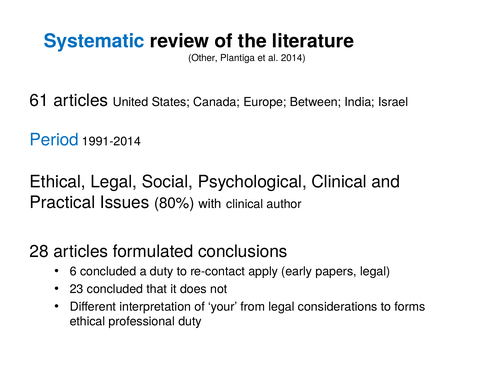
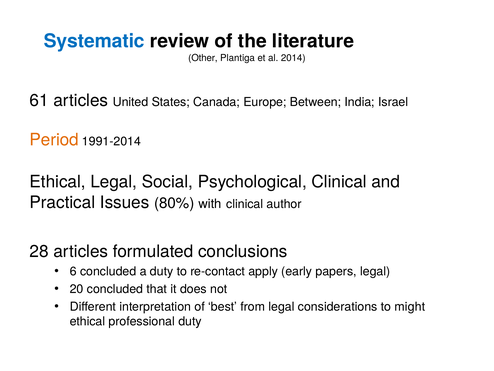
Period colour: blue -> orange (54, 140)
23: 23 -> 20 (77, 289)
your: your -> best (223, 306)
forms: forms -> might (410, 306)
